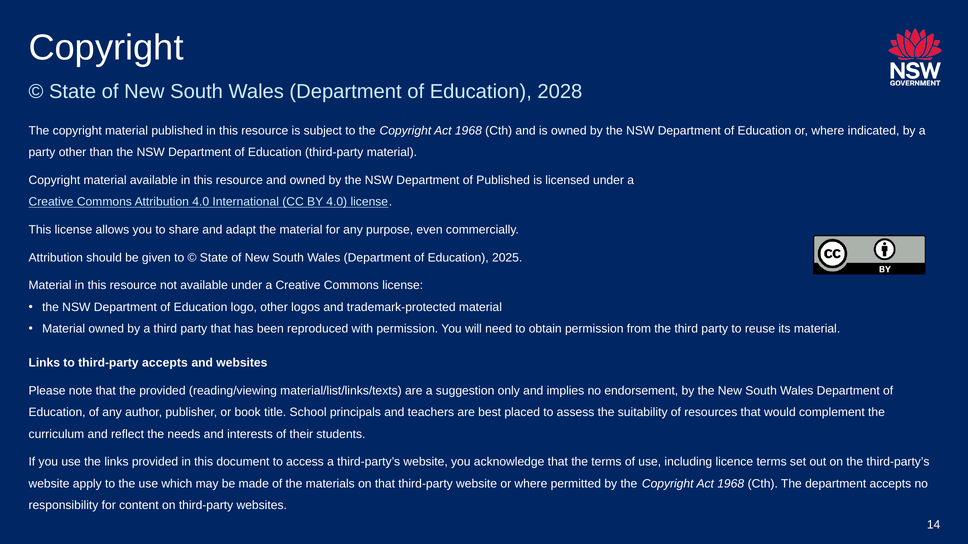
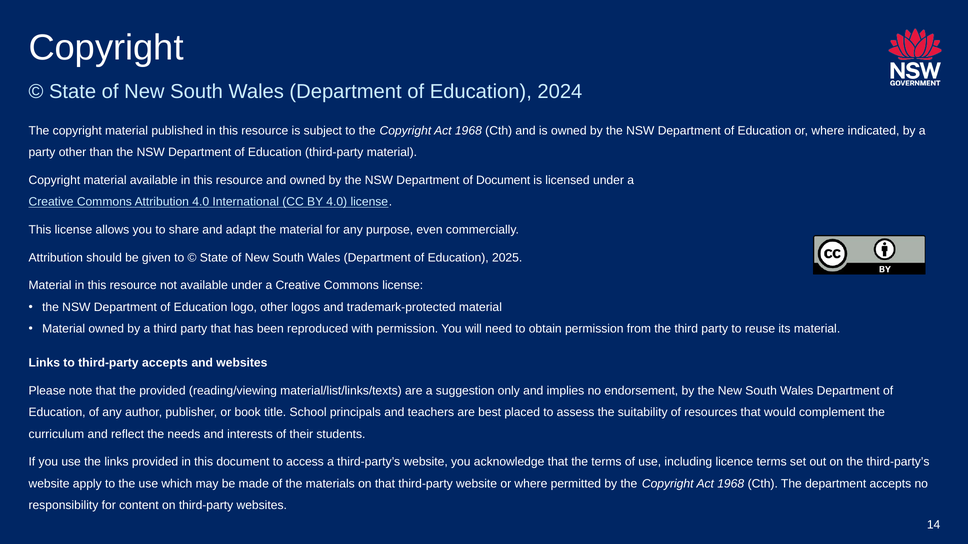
2028: 2028 -> 2024 (560, 92)
of Published: Published -> Document (503, 180)
